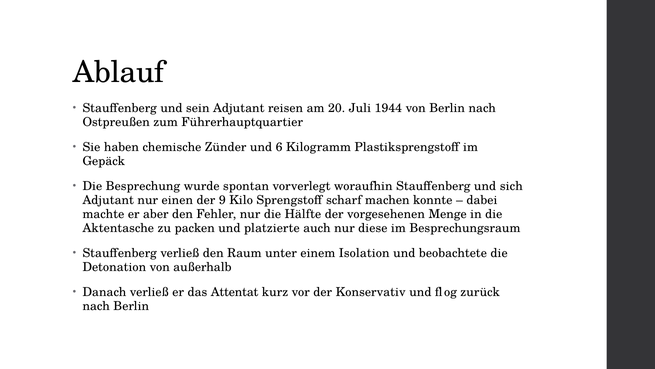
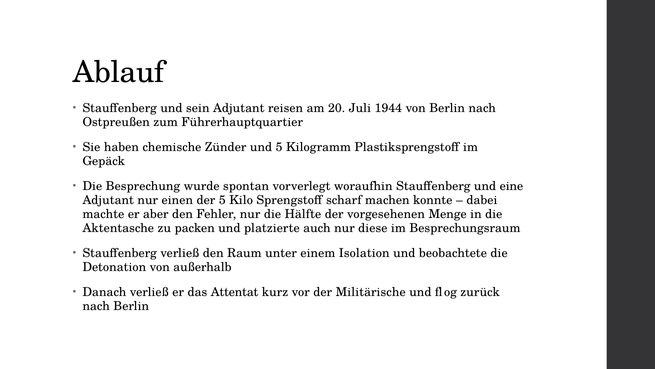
und 6: 6 -> 5 (279, 147)
sich: sich -> eine (511, 186)
der 9: 9 -> 5 (222, 200)
Konservativ: Konservativ -> Militärische (371, 292)
